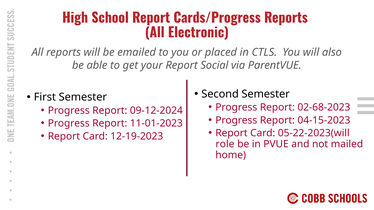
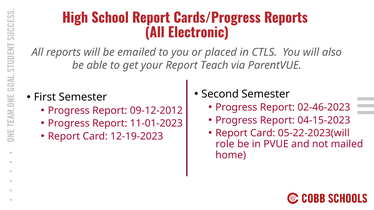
Social: Social -> Teach (214, 66)
02-68-2023: 02-68-2023 -> 02-46-2023 (324, 107)
09-12-2024: 09-12-2024 -> 09-12-2012 (156, 111)
